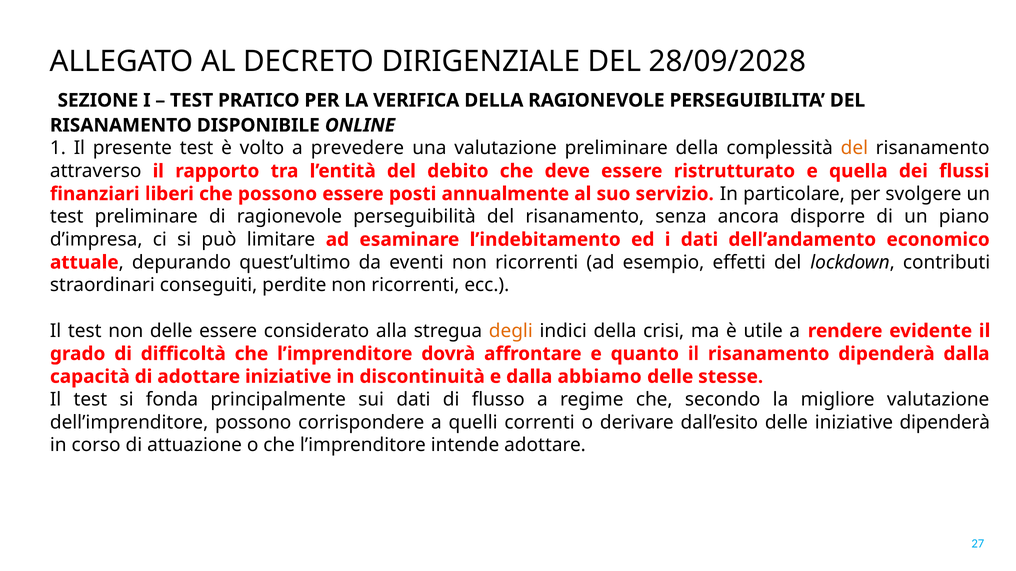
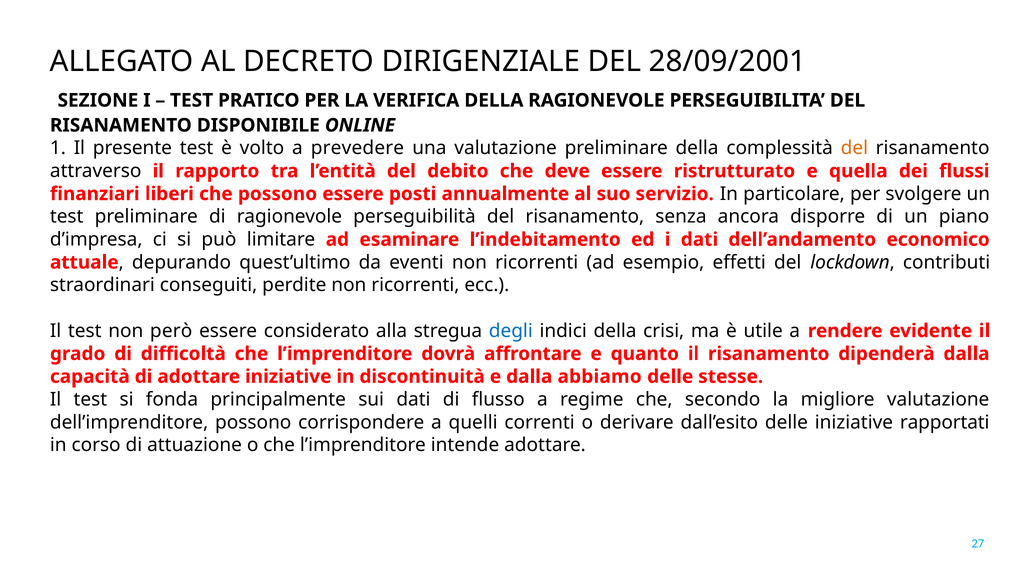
28/09/2028: 28/09/2028 -> 28/09/2001 (728, 61)
non delle: delle -> però (171, 331)
degli colour: orange -> blue (511, 331)
iniziative dipenderà: dipenderà -> rapportati (945, 423)
